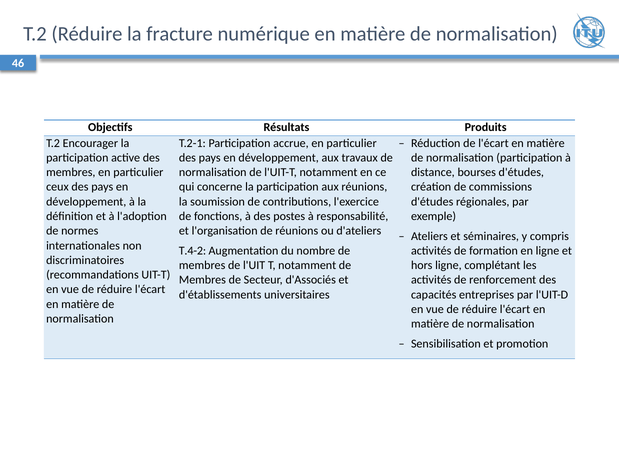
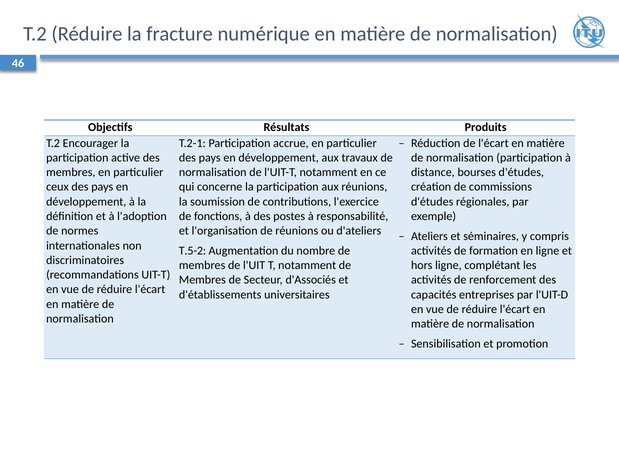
T.4-2: T.4-2 -> T.5-2 (192, 251)
